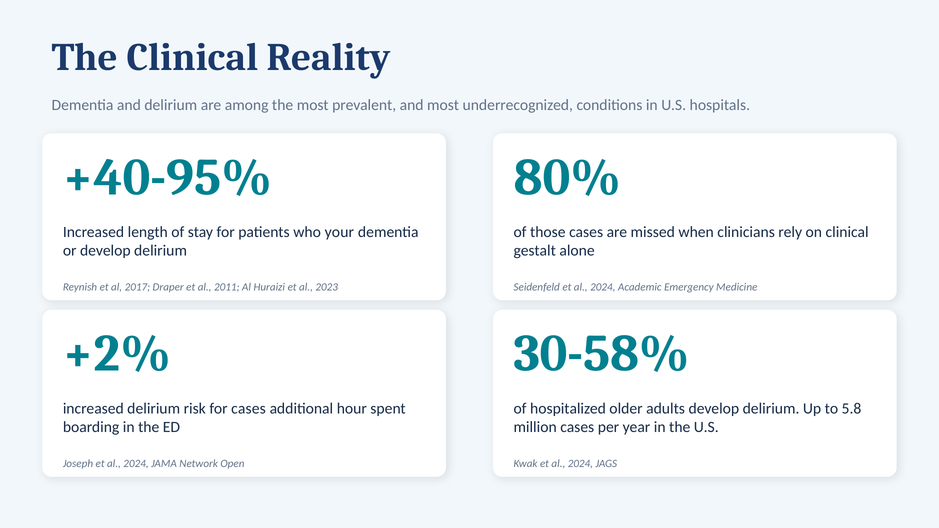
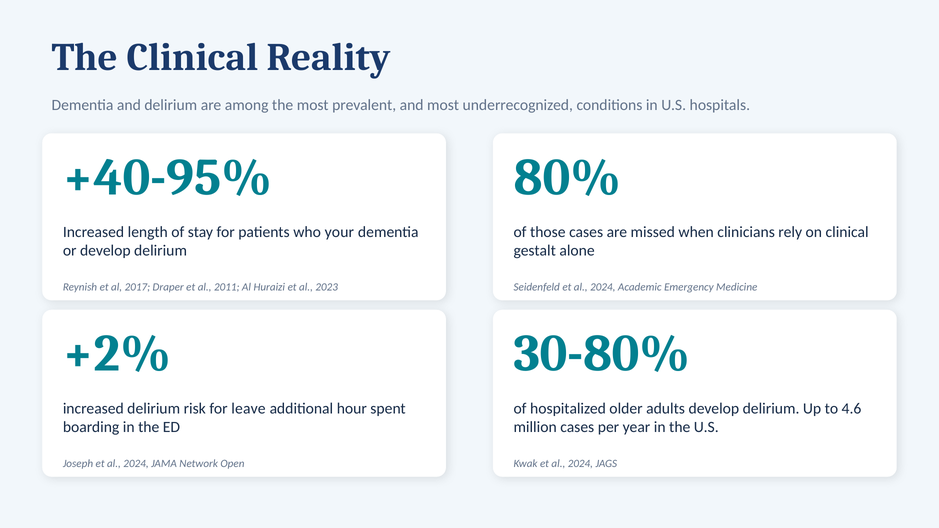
30-58%: 30-58% -> 30-80% (602, 354)
for cases: cases -> leave (248, 409)
5.8: 5.8 -> 4.6 (851, 409)
